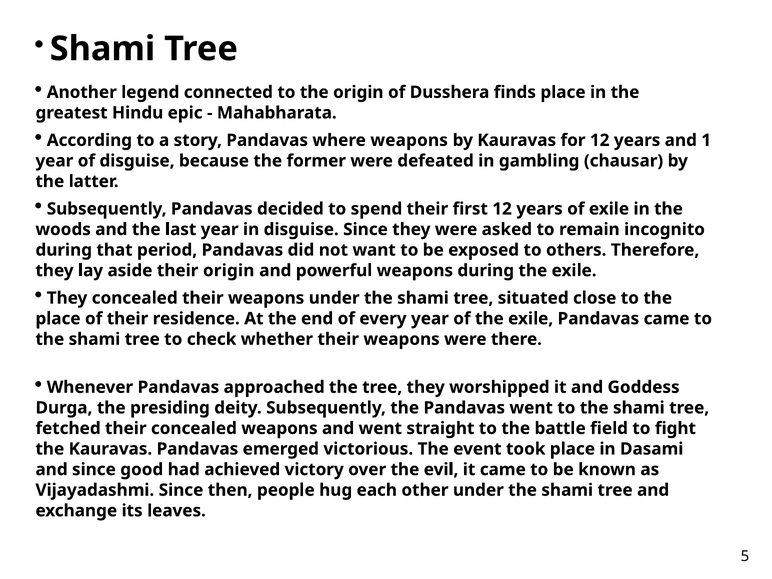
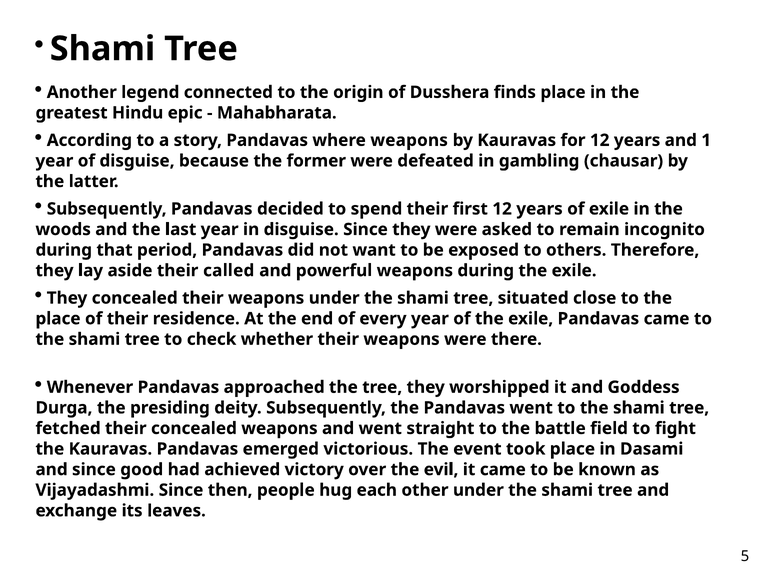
their origin: origin -> called (229, 271)
